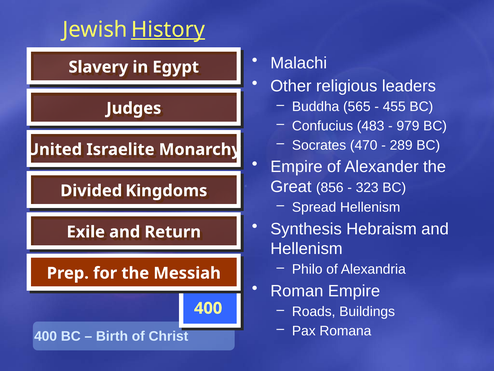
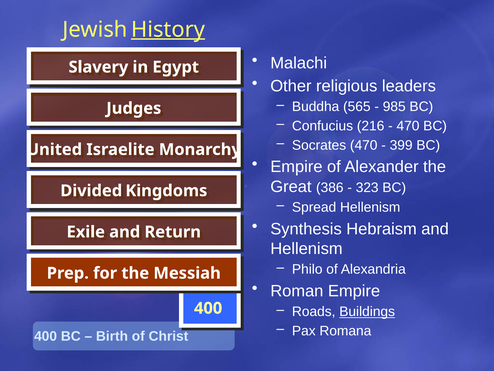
455: 455 -> 985 (394, 107)
483: 483 -> 216 (371, 126)
979: 979 -> 470 (408, 126)
289: 289 -> 399 (401, 145)
856: 856 -> 386 (330, 187)
Buildings underline: none -> present (367, 311)
